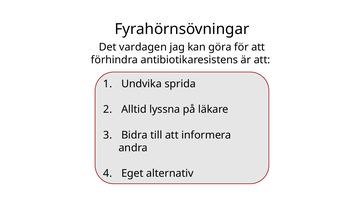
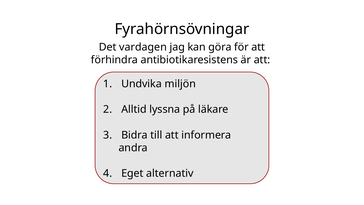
sprida: sprida -> miljön (180, 84)
